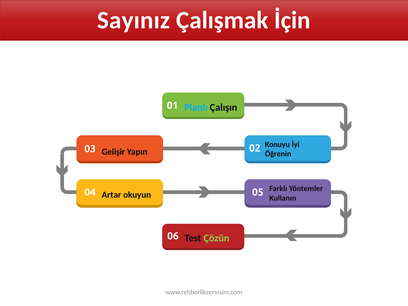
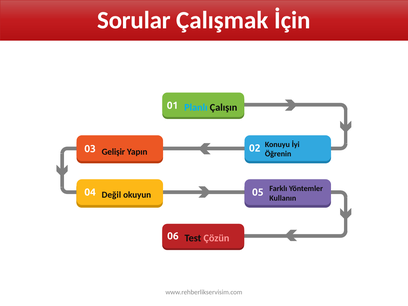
Sayınız: Sayınız -> Sorular (134, 20)
Artar: Artar -> Değil (111, 195)
Çözün colour: light green -> pink (216, 238)
